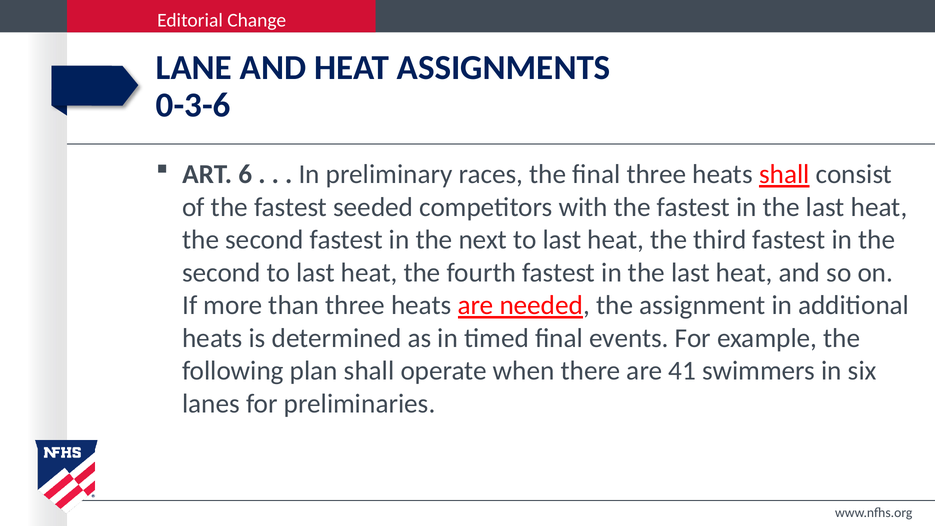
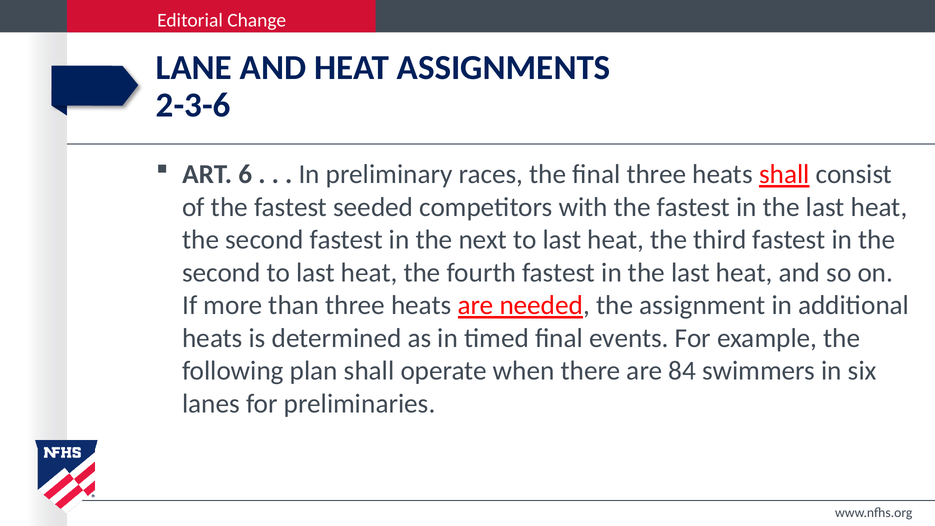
0-3-6: 0-3-6 -> 2-3-6 (193, 105)
41: 41 -> 84 (682, 371)
